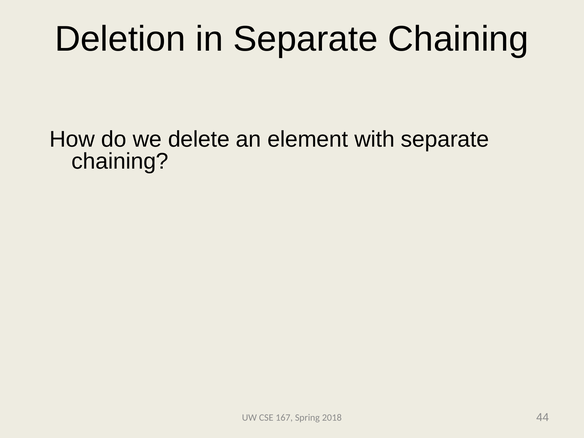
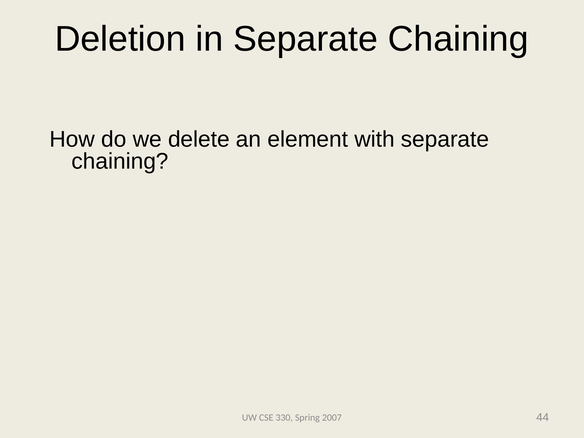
167: 167 -> 330 (284, 418)
2018: 2018 -> 2007 (332, 418)
